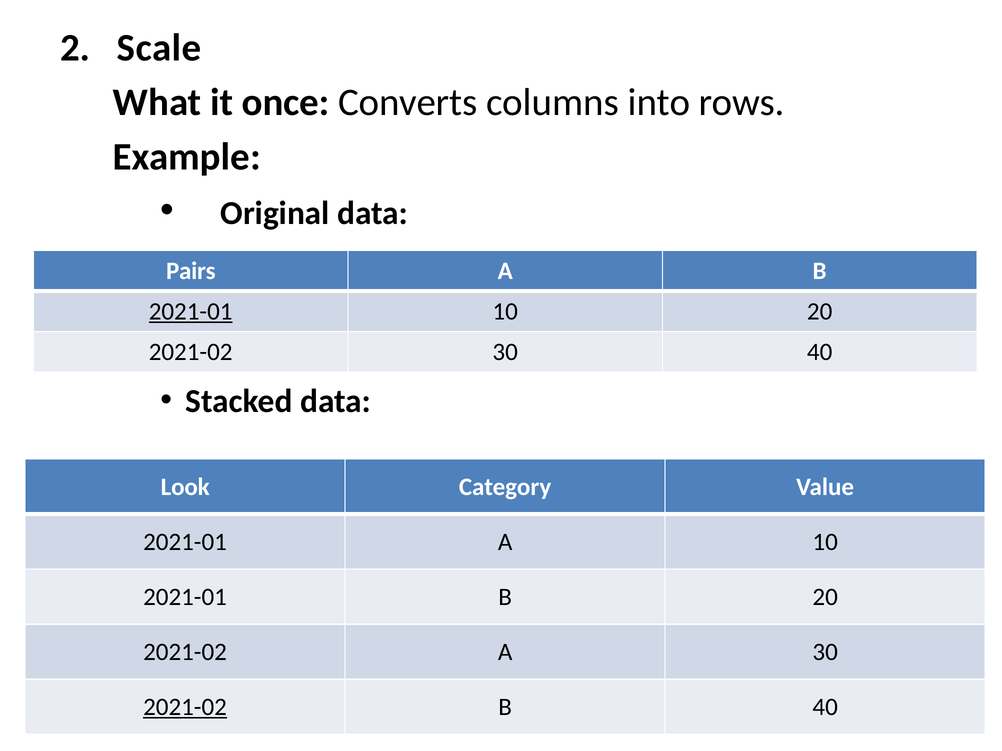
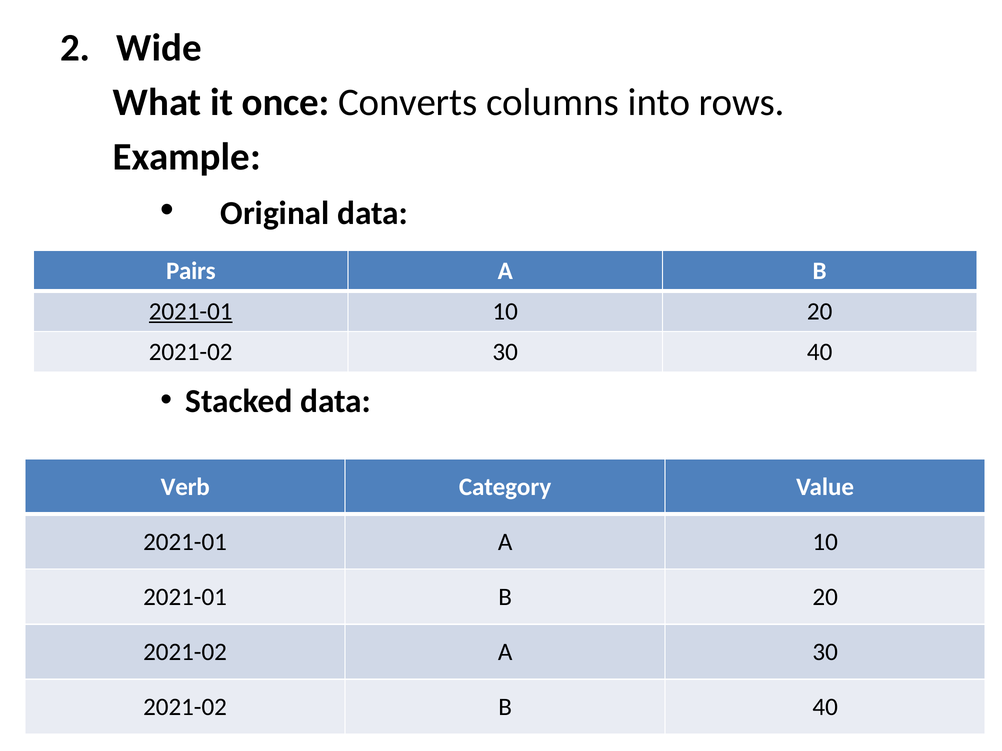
Scale: Scale -> Wide (159, 48)
Look: Look -> Verb (185, 487)
2021-02 underline: present -> none (185, 708)
